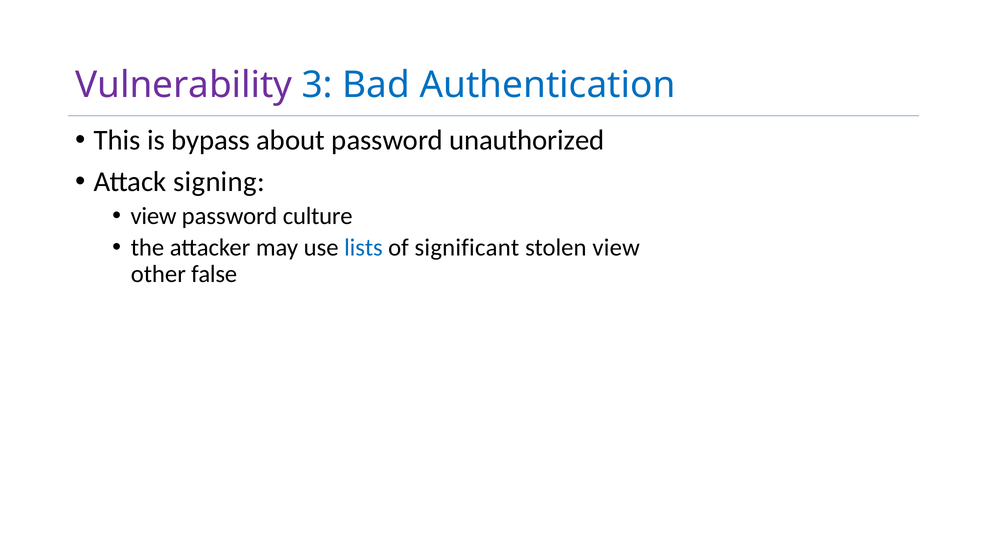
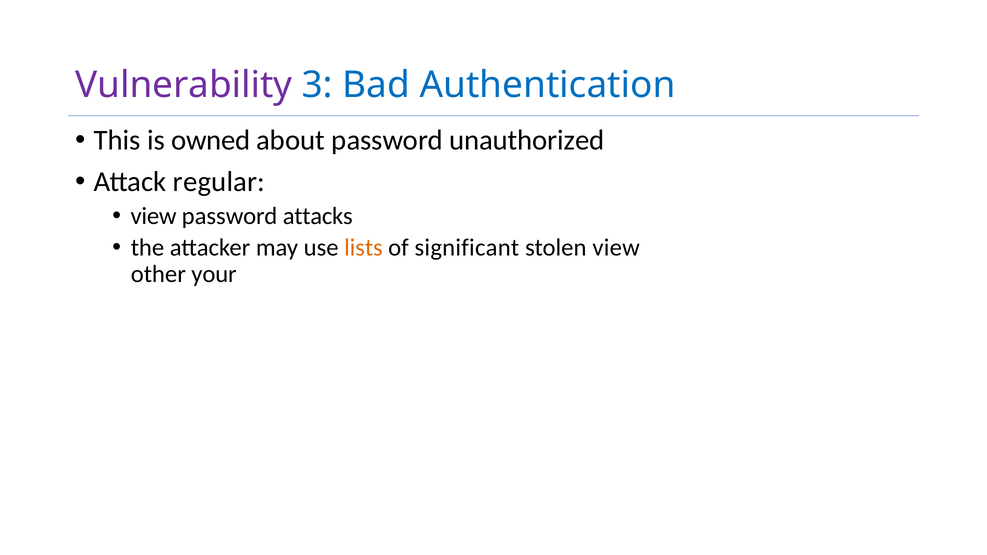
bypass: bypass -> owned (211, 141)
signing: signing -> regular (219, 182)
culture: culture -> attacks (318, 216)
lists colour: blue -> orange (363, 248)
false: false -> your (214, 274)
